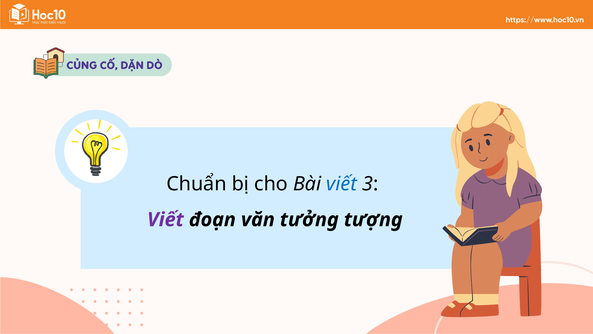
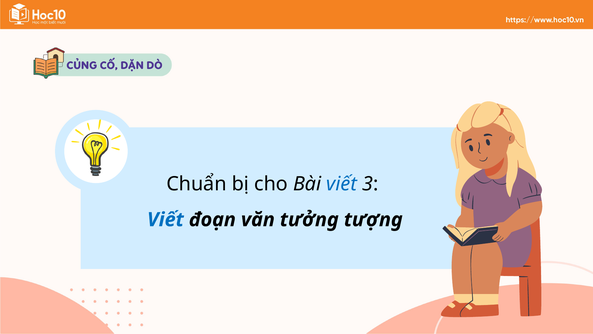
Viết colour: purple -> blue (165, 219)
